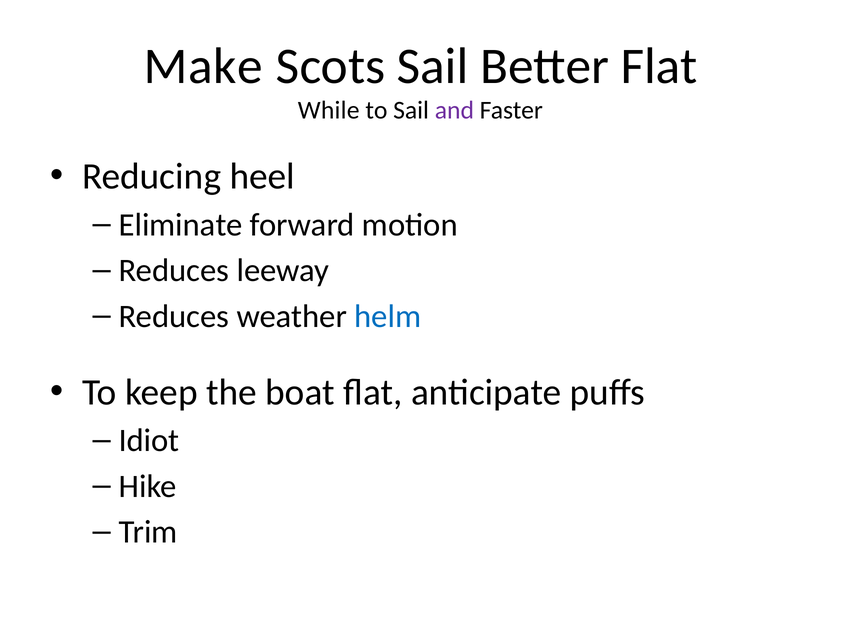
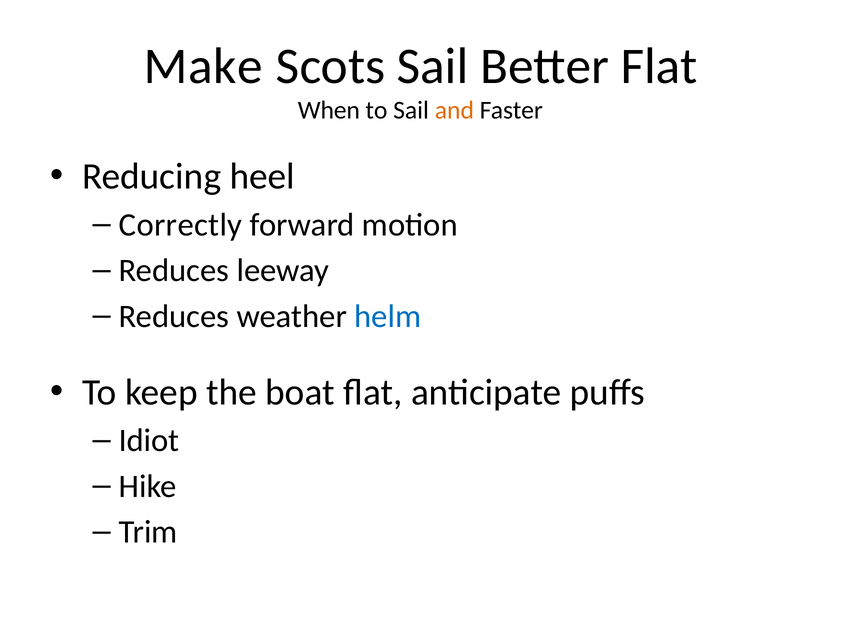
While: While -> When (329, 110)
and colour: purple -> orange (454, 110)
Eliminate: Eliminate -> Correctly (181, 225)
